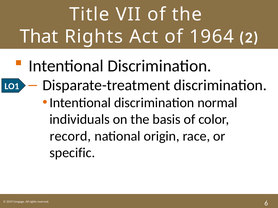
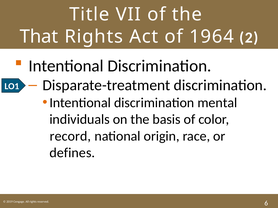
normal: normal -> mental (217, 103)
specific: specific -> defines (72, 153)
